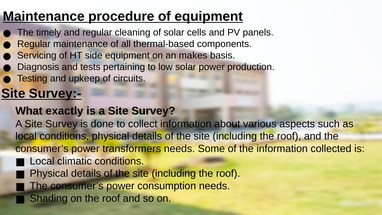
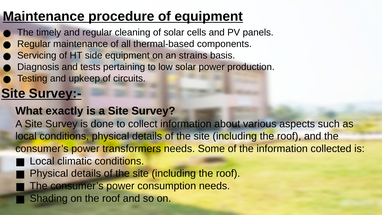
makes: makes -> strains (193, 55)
